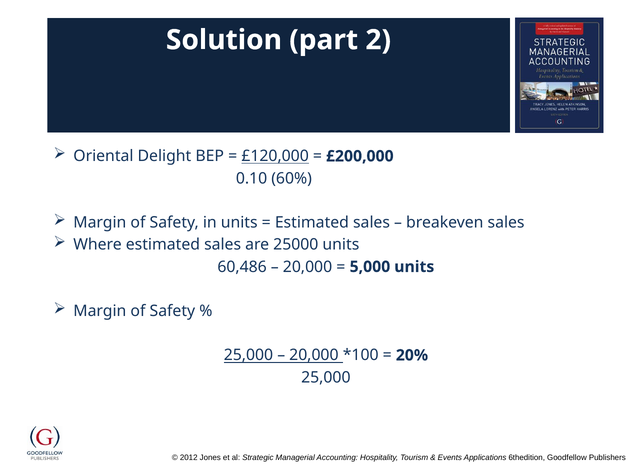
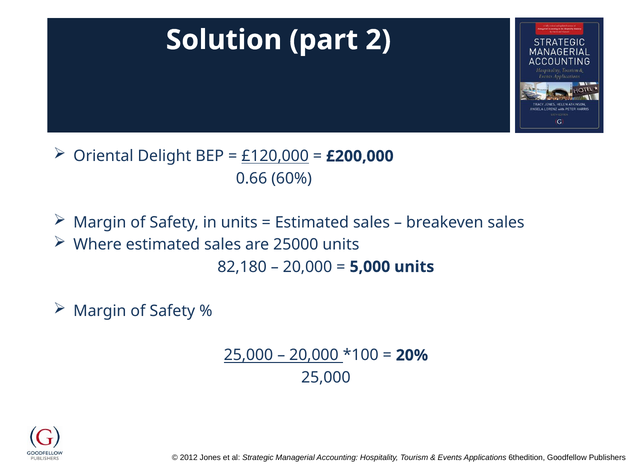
0.10: 0.10 -> 0.66 (252, 178)
60,486: 60,486 -> 82,180 (242, 267)
